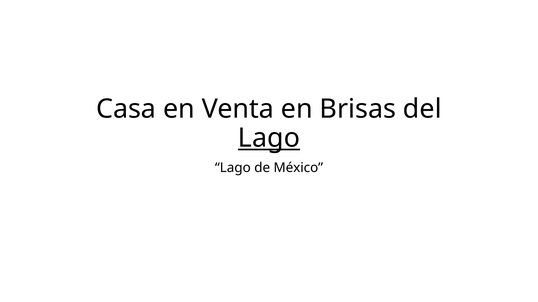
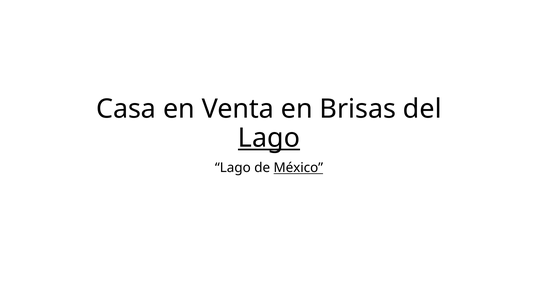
México underline: none -> present (298, 168)
